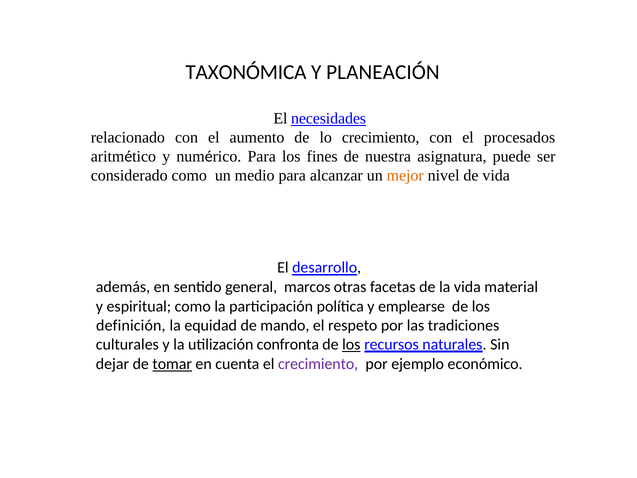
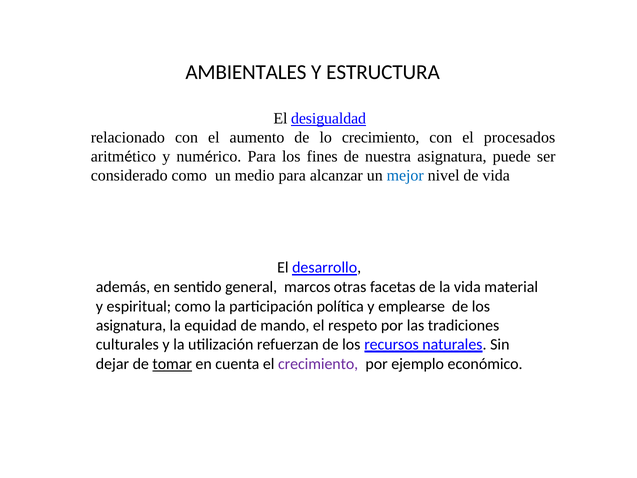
TAXONÓMICA: TAXONÓMICA -> AMBIENTALES (246, 72)
PLANEACIÓN: PLANEACIÓN -> ESTRUCTURA (383, 72)
necesidades: necesidades -> desigualdad (329, 118)
mejor colour: orange -> blue (405, 176)
definición: definición -> asignatura (131, 325)
confronta: confronta -> refuerzan (288, 344)
los underline: present -> none (351, 344)
